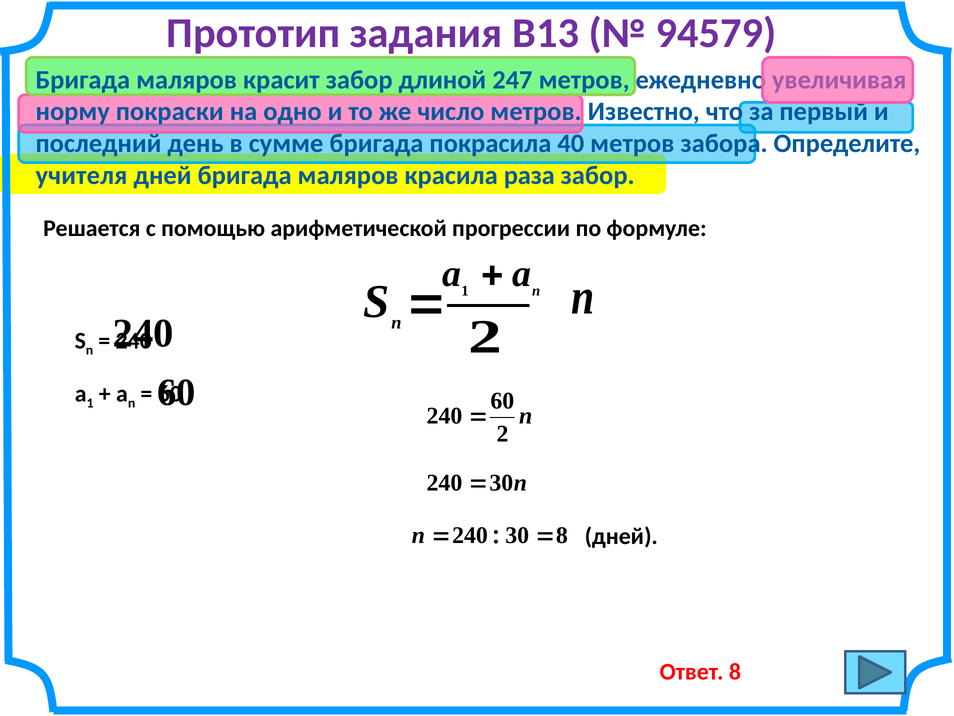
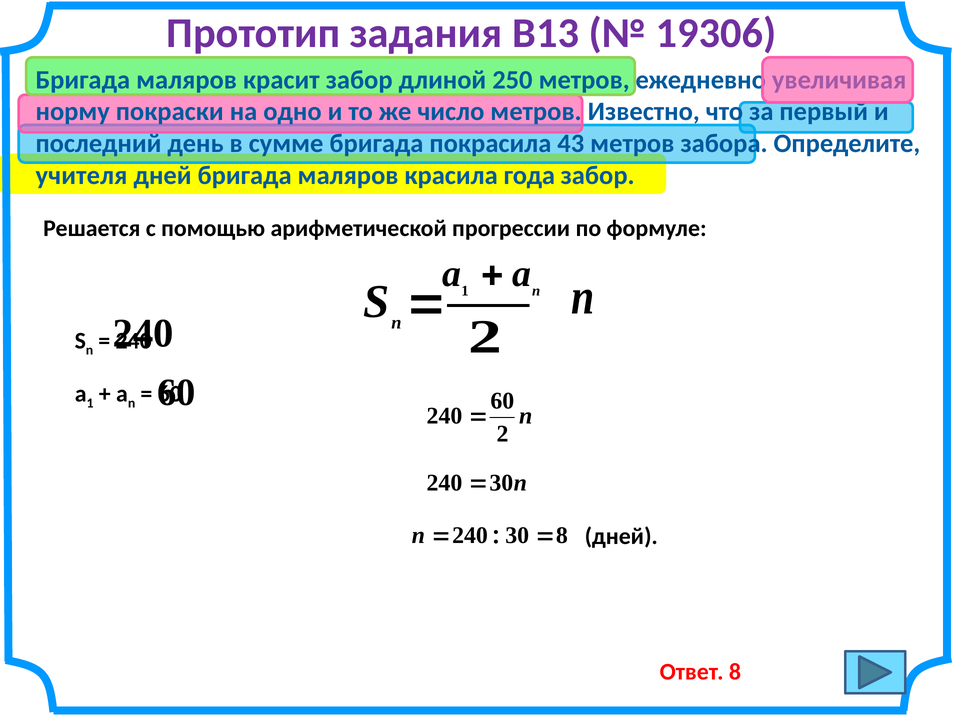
94579: 94579 -> 19306 (716, 33)
247: 247 -> 250 (512, 80)
40: 40 -> 43 (571, 143)
раза: раза -> года (529, 175)
